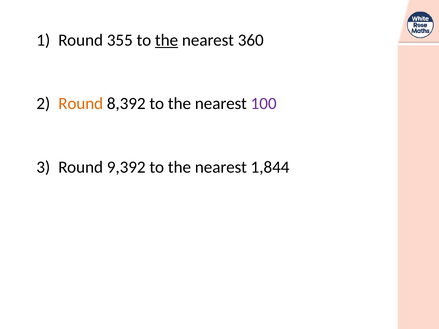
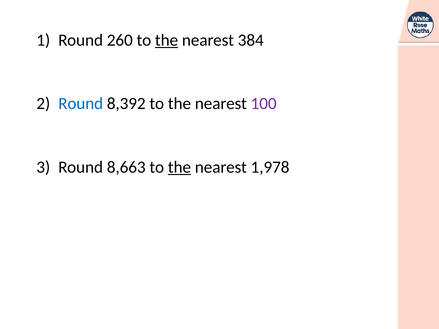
355: 355 -> 260 (120, 40)
360: 360 -> 384 (251, 40)
Round colour: orange -> blue (81, 104)
9,392: 9,392 -> 8,663 (126, 167)
the underline: none -> present (179, 167)
1,844: 1,844 -> 1,978 (270, 167)
